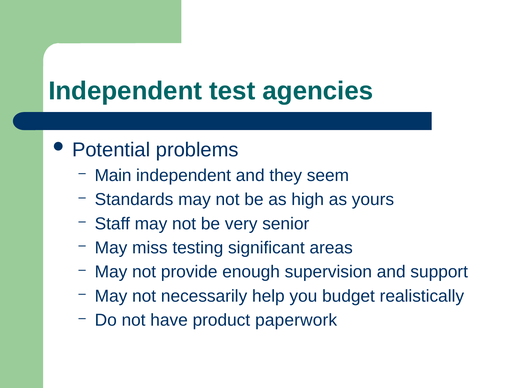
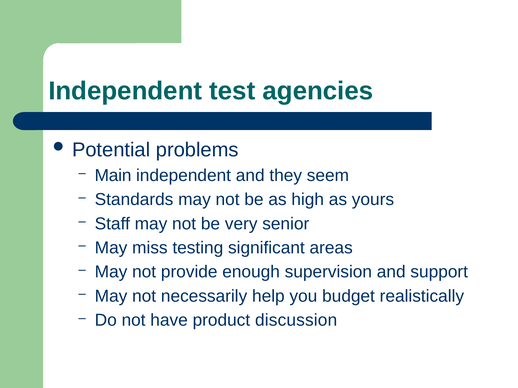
paperwork: paperwork -> discussion (296, 321)
